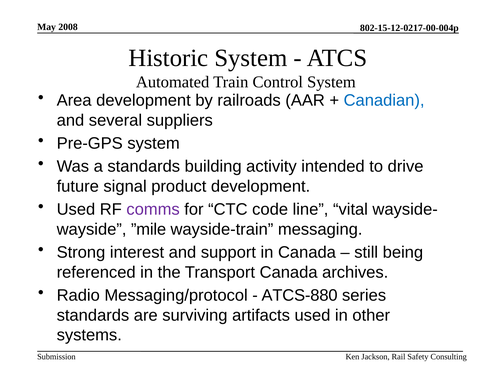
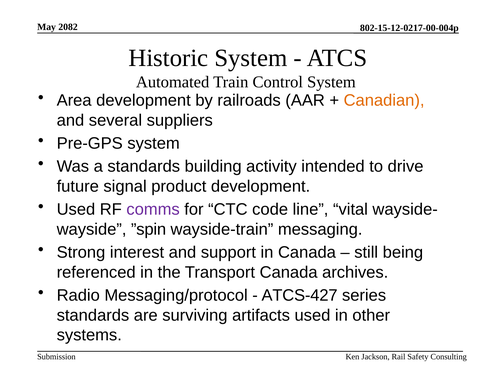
2008: 2008 -> 2082 (68, 27)
Canadian colour: blue -> orange (384, 100)
”mile: ”mile -> ”spin (149, 229)
ATCS-880: ATCS-880 -> ATCS-427 (300, 295)
